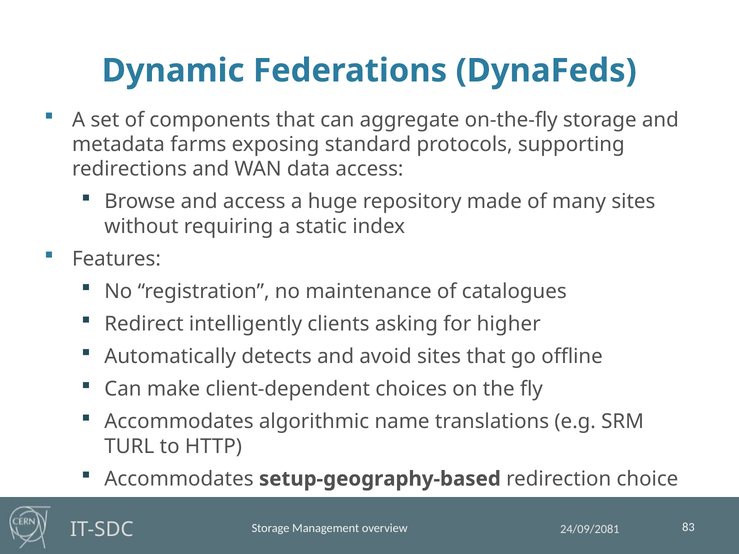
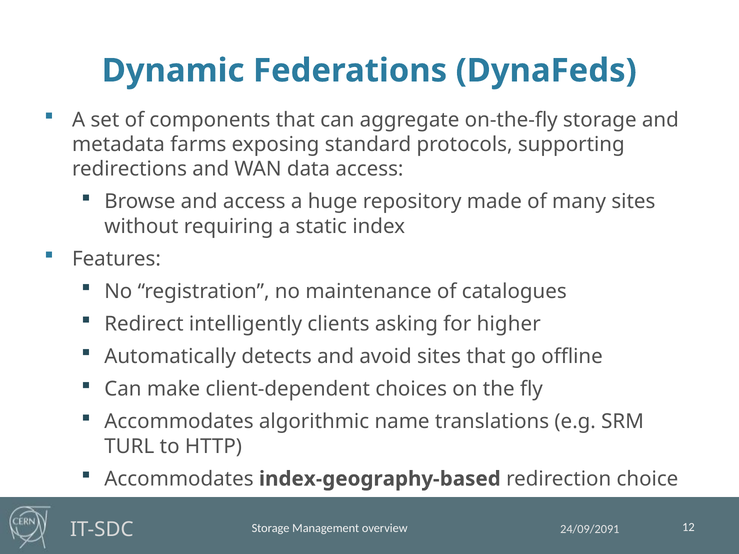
setup-geography-based: setup-geography-based -> index-geography-based (380, 479)
83: 83 -> 12 (688, 528)
24/09/2081: 24/09/2081 -> 24/09/2091 (590, 530)
